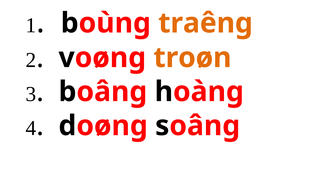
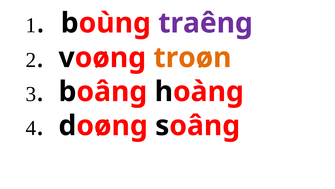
traêng colour: orange -> purple (206, 23)
